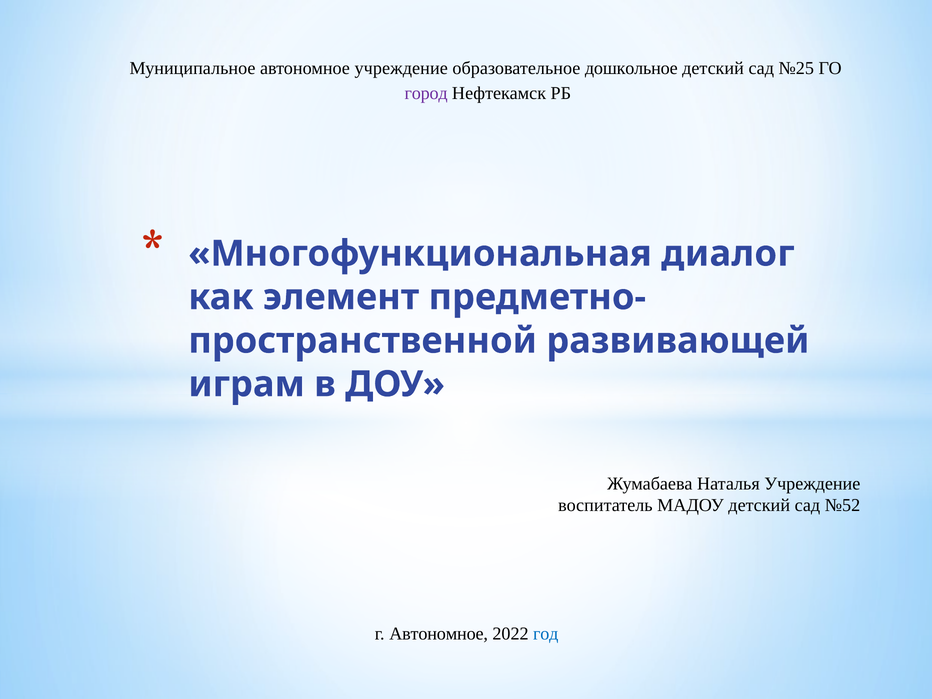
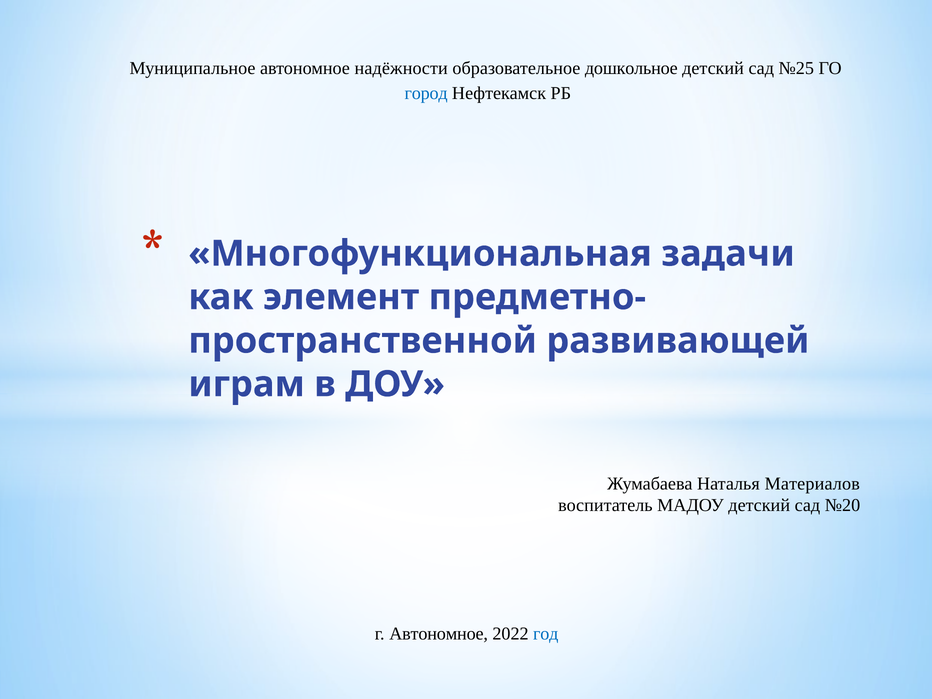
автономное учреждение: учреждение -> надёжности (401, 69)
город colour: purple -> blue (426, 93)
диалог: диалог -> задачи (728, 254)
Наталья Учреждение: Учреждение -> Материалов (812, 484)
№52: №52 -> №20 (842, 505)
